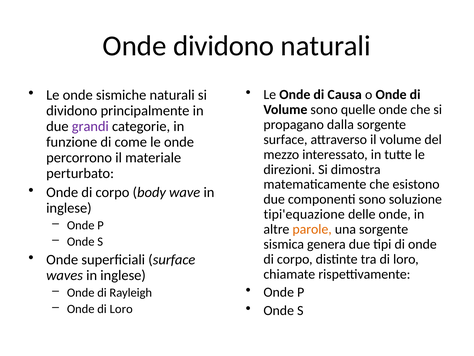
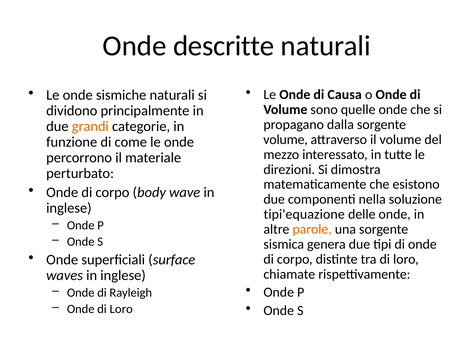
Onde dividono: dividono -> descritte (224, 46)
grandi colour: purple -> orange (90, 126)
surface: surface -> volume (286, 139)
componenti sono: sono -> nella (372, 199)
